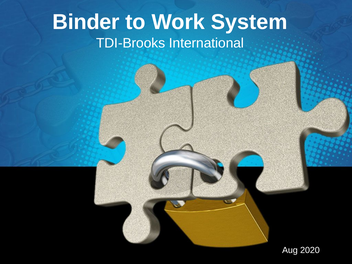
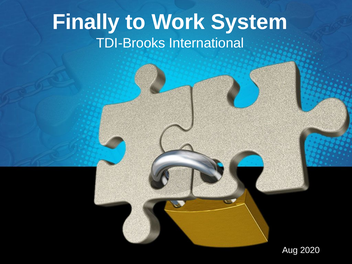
Binder: Binder -> Finally (86, 22)
